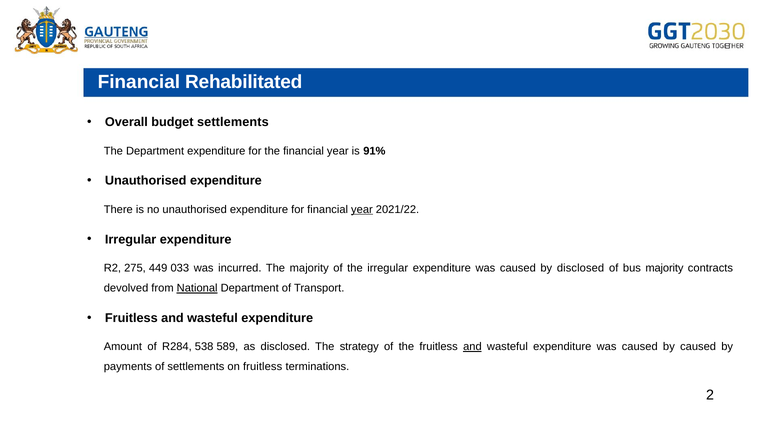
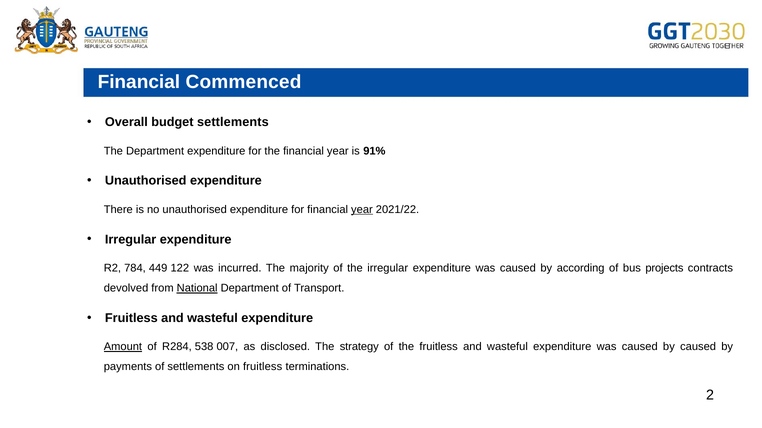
Rehabilitated: Rehabilitated -> Commenced (243, 82)
275: 275 -> 784 (135, 269)
033: 033 -> 122 (180, 269)
by disclosed: disclosed -> according (581, 269)
bus majority: majority -> projects (664, 269)
Amount underline: none -> present (123, 347)
589: 589 -> 007 (227, 347)
and underline: present -> none (472, 347)
